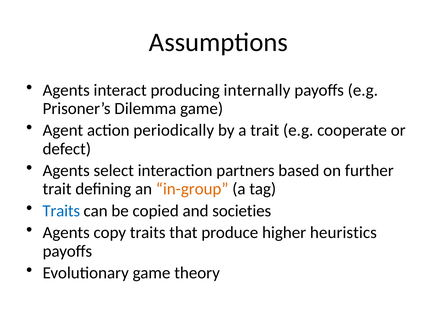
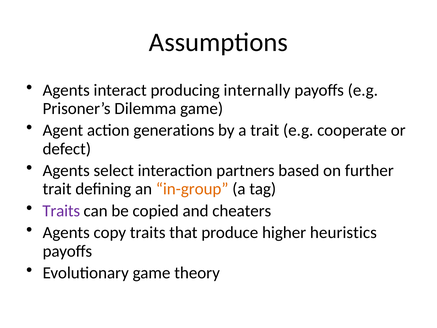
periodically: periodically -> generations (174, 130)
Traits colour: blue -> purple (61, 211)
societies: societies -> cheaters (242, 211)
